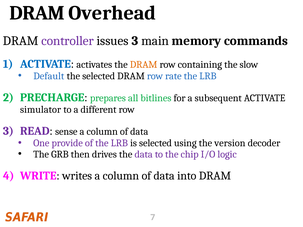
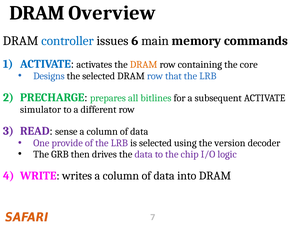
Overhead: Overhead -> Overview (112, 13)
controller colour: purple -> blue (68, 41)
issues 3: 3 -> 6 (135, 41)
slow: slow -> core (249, 65)
Default: Default -> Designs (49, 76)
rate: rate -> that (173, 76)
